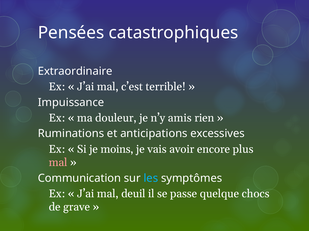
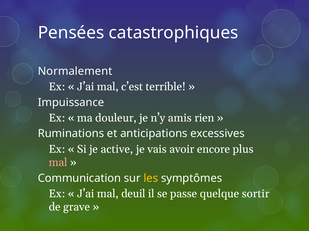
Extraordinaire: Extraordinaire -> Normalement (75, 71)
moins: moins -> active (117, 150)
les colour: light blue -> yellow (151, 179)
chocs: chocs -> sortir (256, 194)
